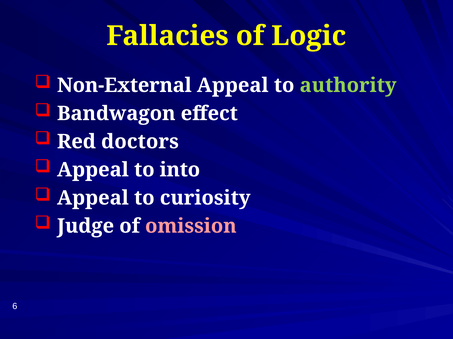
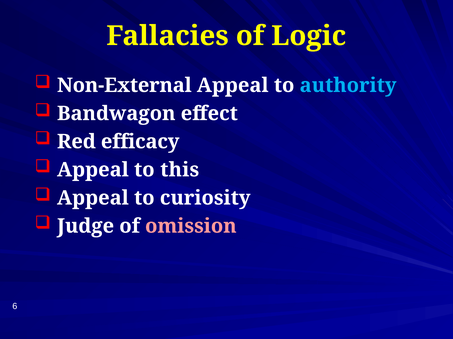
authority colour: light green -> light blue (348, 86)
doctors: doctors -> efficacy (140, 142)
into: into -> this (180, 170)
